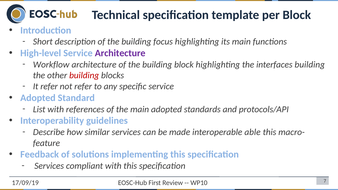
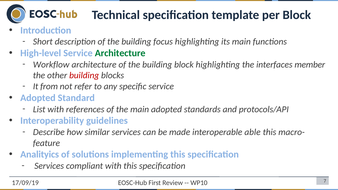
Architecture colour: purple -> green (120, 53)
interfaces building: building -> member (310, 65)
It refer: refer -> from (49, 87)
Feedback: Feedback -> Analityics (40, 155)
